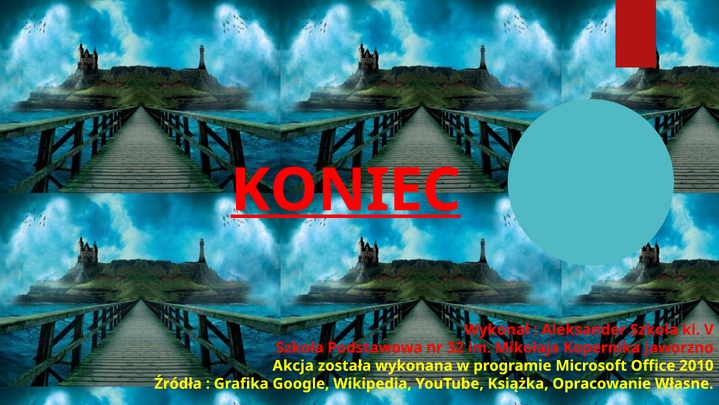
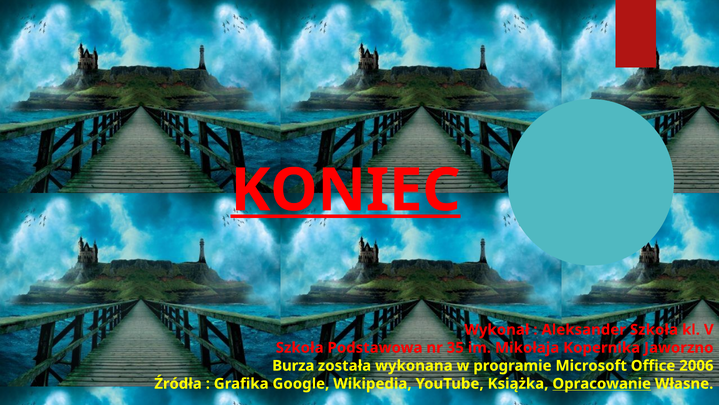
32: 32 -> 35 (455, 347)
Akcja: Akcja -> Burza (293, 365)
2010: 2010 -> 2006 (696, 365)
Opracowanie underline: none -> present (602, 383)
